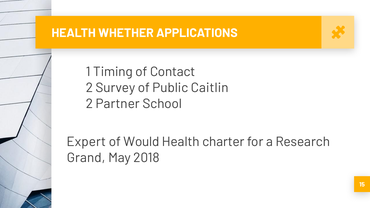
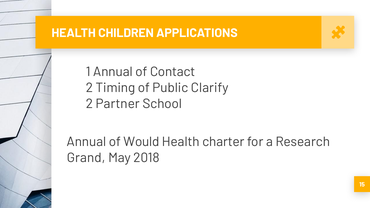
WHETHER: WHETHER -> CHILDREN (126, 33)
Timing: Timing -> Annual (113, 72)
Survey: Survey -> Timing (115, 88)
Caitlin: Caitlin -> Clarify (210, 88)
Expert: Expert -> Annual (86, 142)
